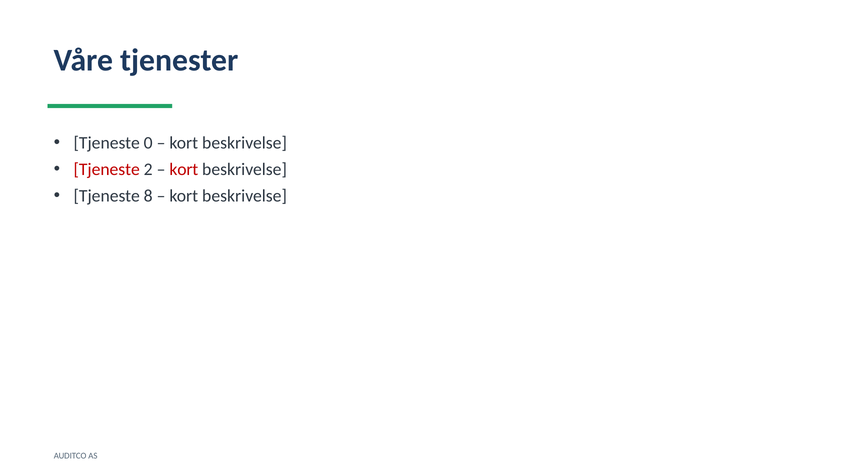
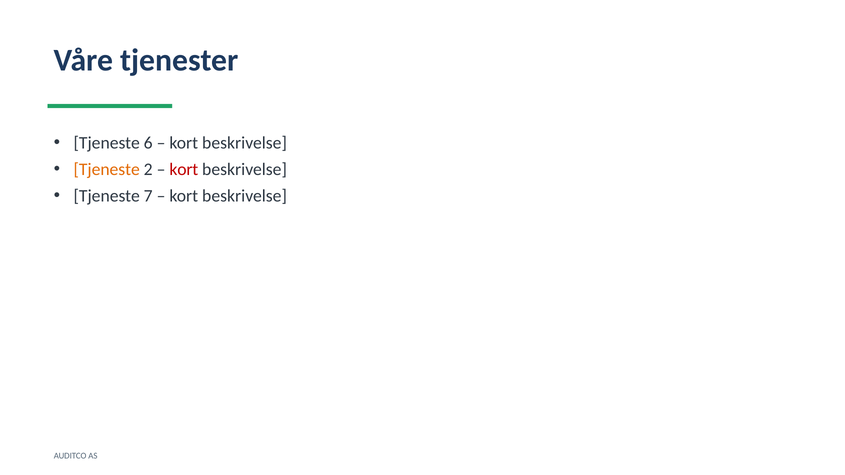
0: 0 -> 6 (148, 143)
Tjeneste colour: red -> orange (107, 170)
8: 8 -> 7 (148, 196)
